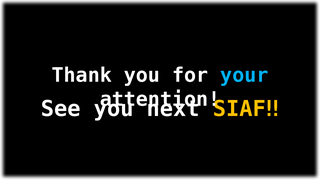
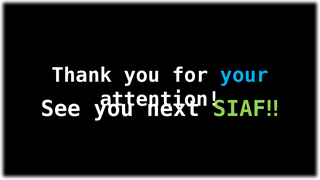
SIAF‼ colour: yellow -> light green (246, 109)
